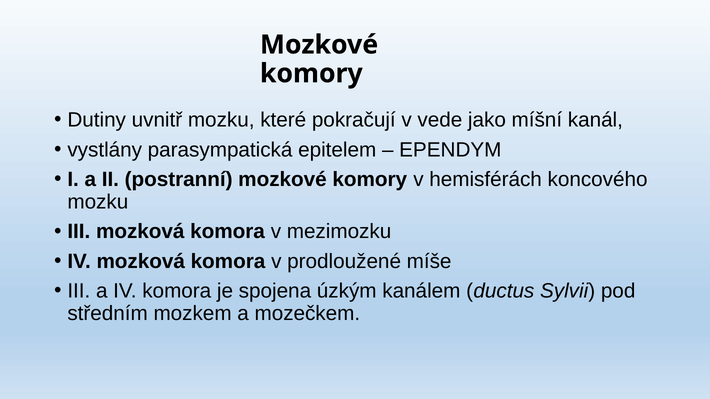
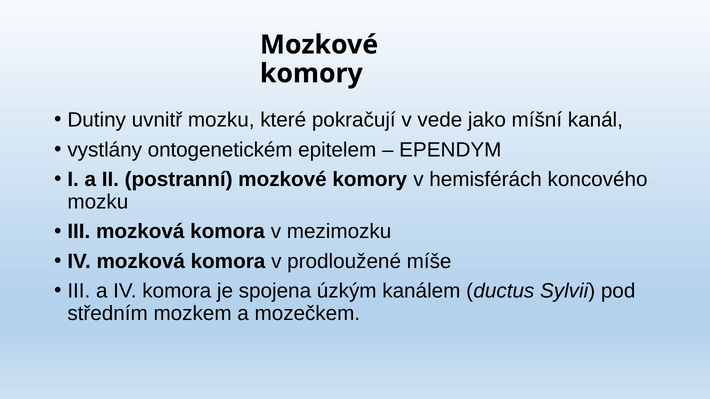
parasympatická: parasympatická -> ontogenetickém (220, 150)
